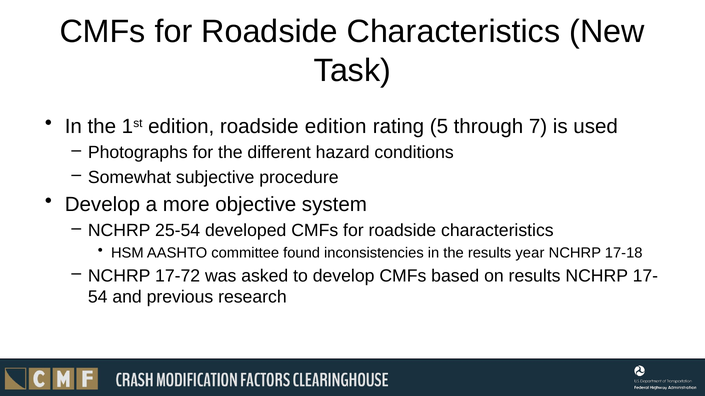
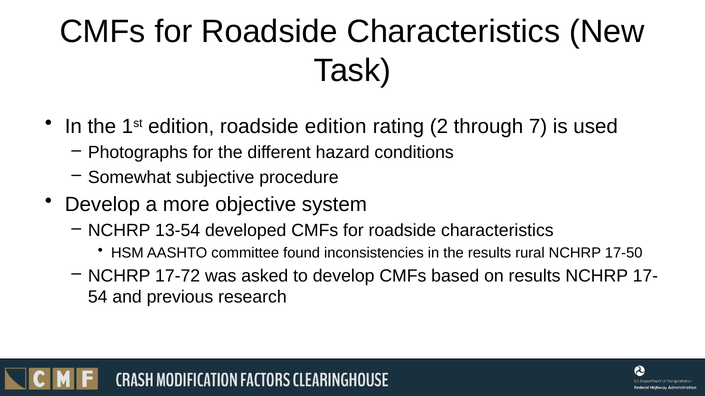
5: 5 -> 2 (439, 127)
25-54: 25-54 -> 13-54 (178, 231)
year: year -> rural (530, 253)
17-18: 17-18 -> 17-50 (624, 253)
